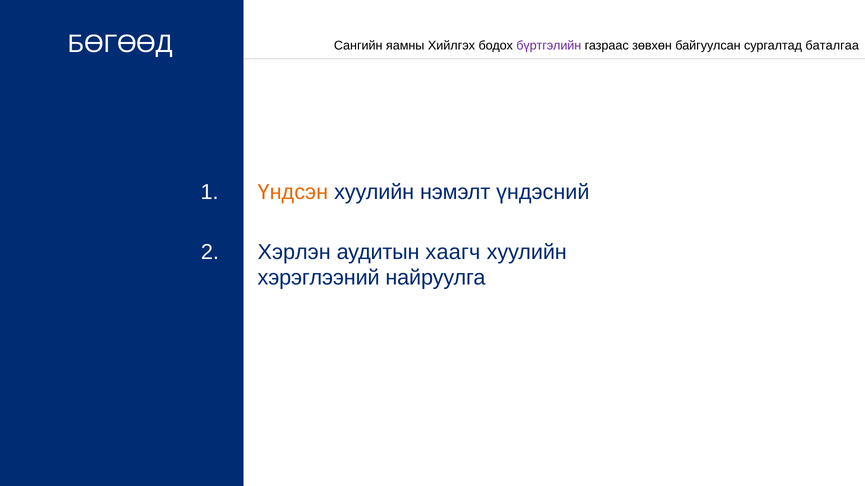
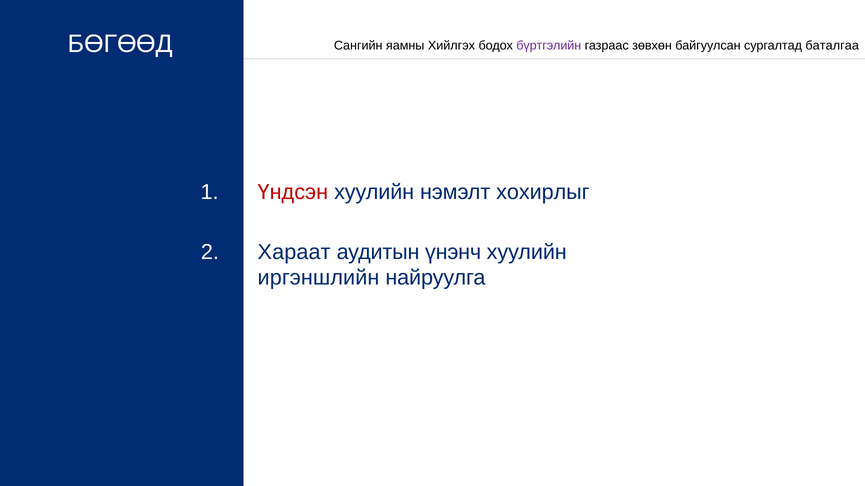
Үндсэн colour: orange -> red (293, 192)
үндэсний: үндэсний -> хохирлыг (543, 192)
Хэрлэн: Хэрлэн -> Хараат (294, 252)
хаагч: хаагч -> үнэнч (453, 252)
хэрэглээний: хэрэглээний -> иргэншлийн (318, 278)
